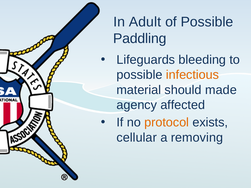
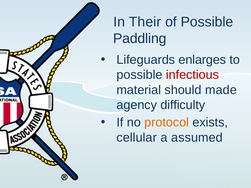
Adult: Adult -> Their (145, 22)
bleeding: bleeding -> enlarges (202, 60)
infectious colour: orange -> red (192, 75)
affected: affected -> difficulty (183, 105)
removing: removing -> assumed (197, 138)
